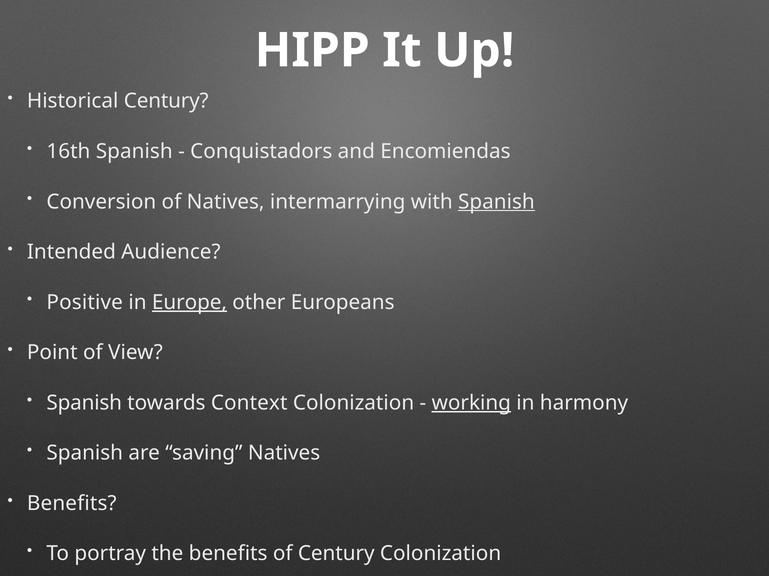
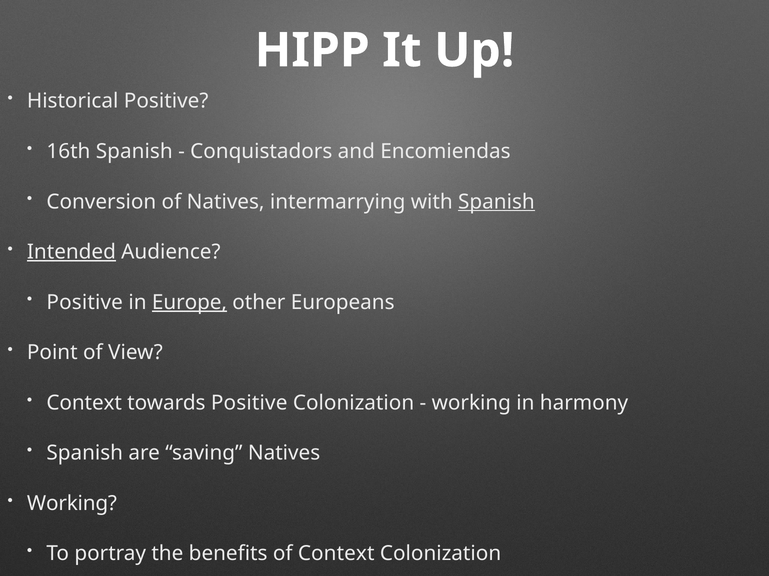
Historical Century: Century -> Positive (166, 101)
Intended underline: none -> present (71, 252)
Spanish: Spanish -> Context (84, 403)
towards Context: Context -> Positive (249, 403)
working underline: present -> none (471, 403)
Benefits: Benefits -> Working (72, 504)
of Century: Century -> Context (336, 554)
